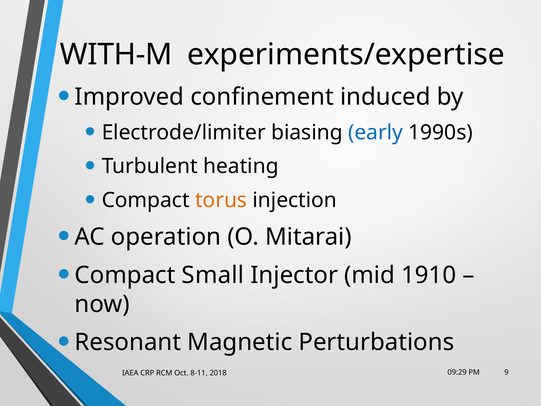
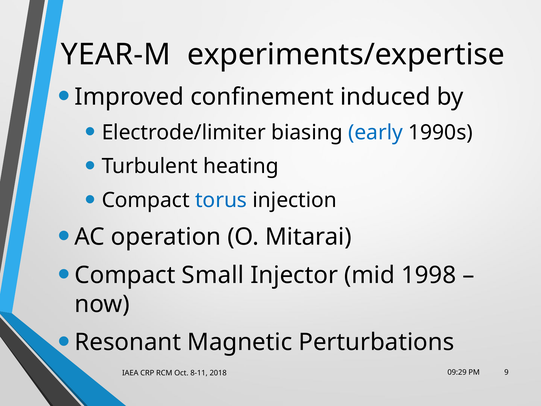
WITH-M: WITH-M -> YEAR-M (116, 55)
torus colour: orange -> blue (221, 200)
1910: 1910 -> 1998 (429, 275)
